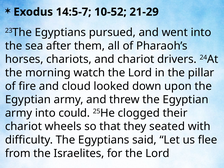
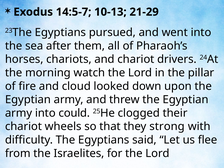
10-52: 10-52 -> 10-13 (110, 12)
seated: seated -> strong (167, 126)
